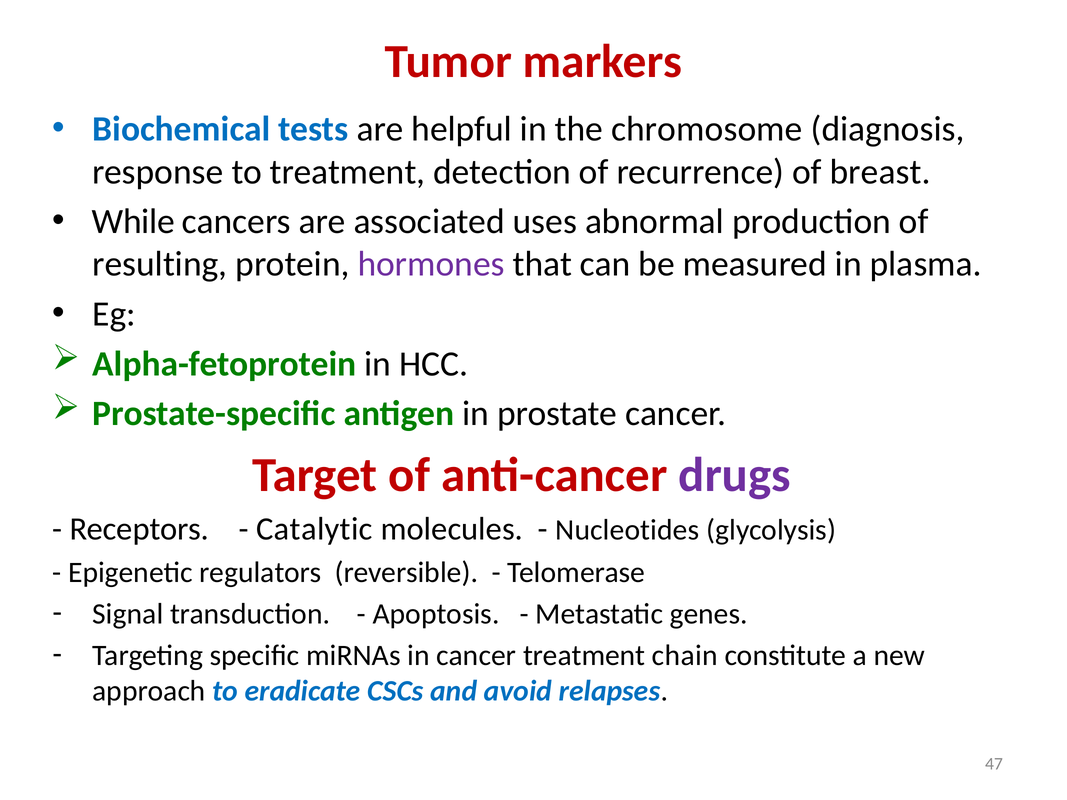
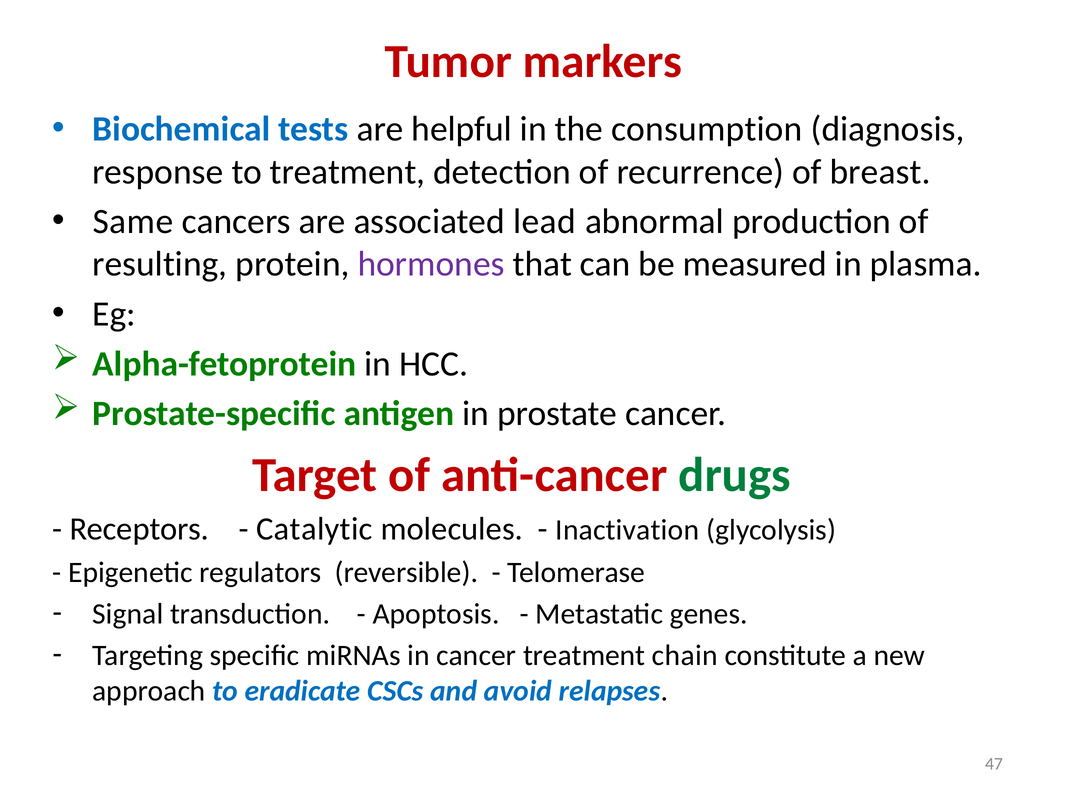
chromosome: chromosome -> consumption (707, 129)
While: While -> Same (133, 222)
uses: uses -> lead (545, 222)
drugs colour: purple -> green (735, 475)
Nucleotides: Nucleotides -> Inactivation (627, 530)
